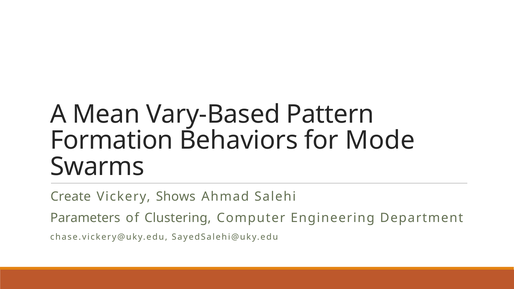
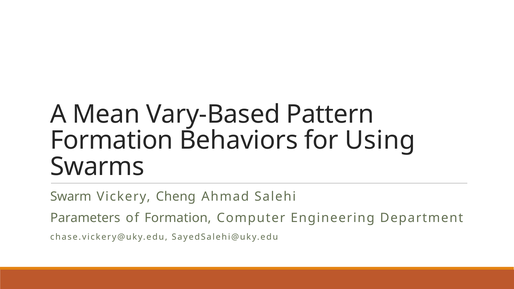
Mode: Mode -> Using (380, 140)
Create: Create -> Swarm (71, 197)
Shows: Shows -> Cheng (176, 197)
of Clustering: Clustering -> Formation (178, 218)
